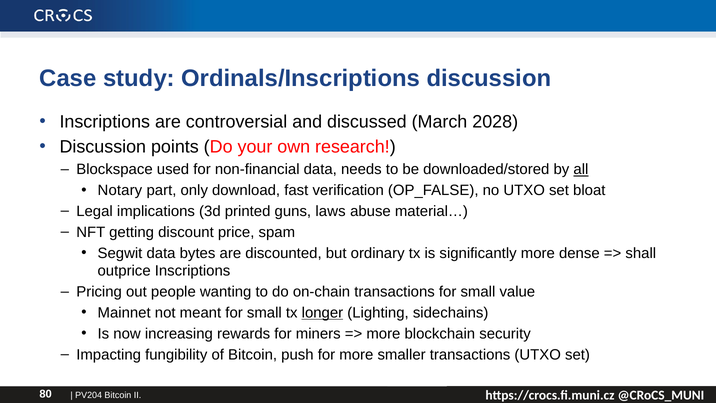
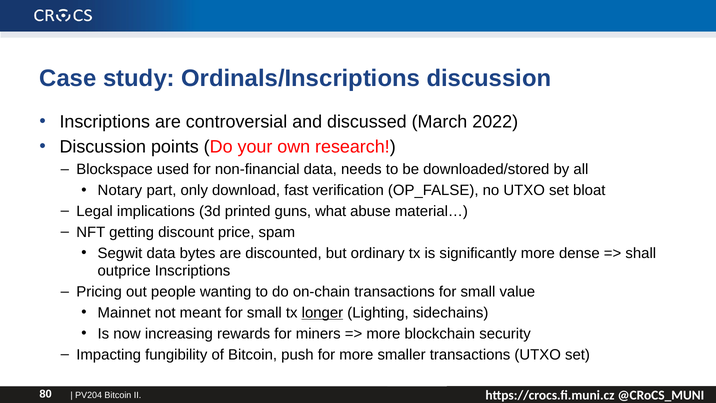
2028: 2028 -> 2022 (495, 122)
all underline: present -> none (581, 169)
laws: laws -> what (331, 211)
